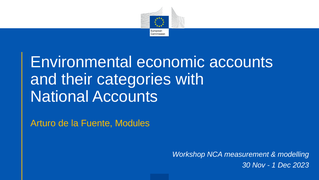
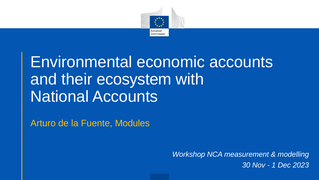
categories: categories -> ecosystem (134, 79)
